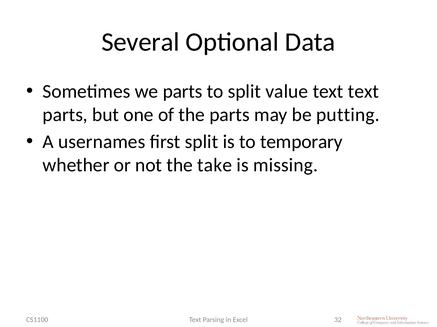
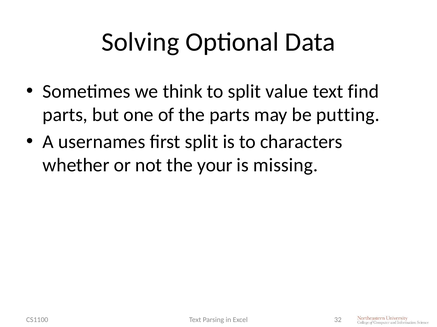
Several: Several -> Solving (140, 42)
we parts: parts -> think (183, 92)
text text: text -> find (363, 92)
temporary: temporary -> characters (301, 142)
take: take -> your (215, 165)
